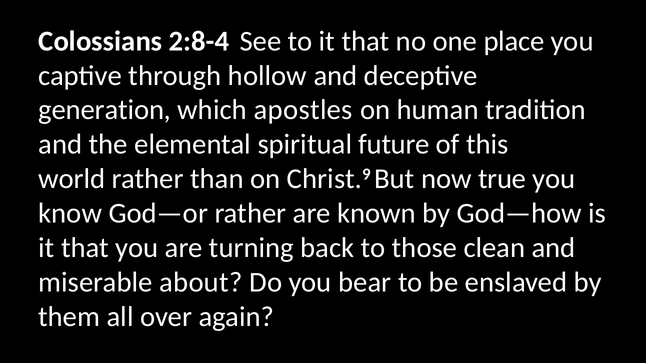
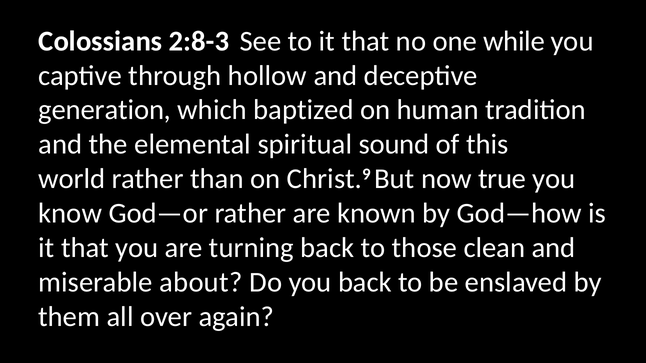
2:8-4: 2:8-4 -> 2:8-3 (199, 41)
place: place -> while (514, 41)
apostles: apostles -> baptized (303, 110)
future: future -> sound (394, 145)
you bear: bear -> back (365, 282)
